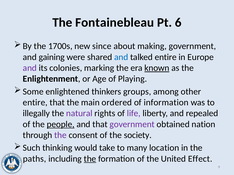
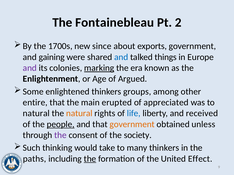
6: 6 -> 2 (178, 23)
making: making -> exports (152, 46)
talked entire: entire -> things (166, 57)
marking underline: none -> present (99, 68)
known underline: present -> none (157, 68)
Playing: Playing -> Argued (133, 79)
ordered: ordered -> erupted (117, 103)
information: information -> appreciated (166, 103)
illegally: illegally -> natural (36, 114)
natural colour: purple -> orange (79, 114)
life colour: purple -> blue (134, 114)
repealed: repealed -> received (202, 114)
government colour: purple -> orange (132, 125)
nation: nation -> unless (203, 125)
many location: location -> thinkers (164, 148)
